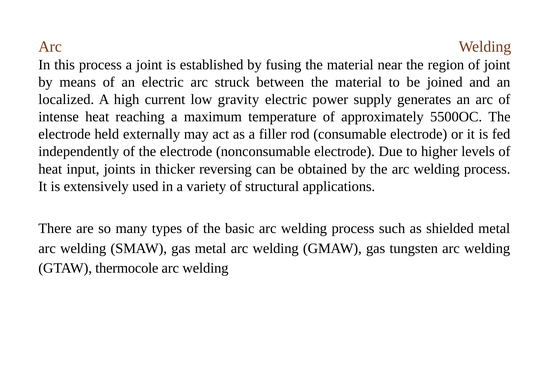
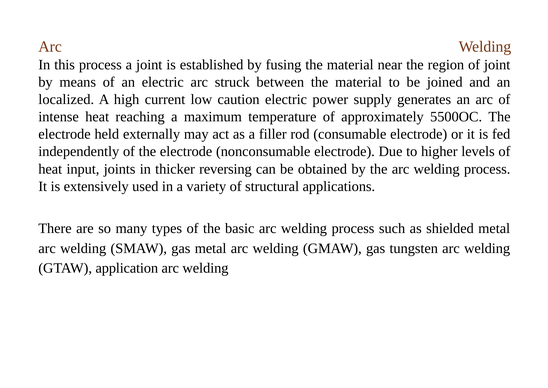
gravity: gravity -> caution (239, 99)
thermocole: thermocole -> application (127, 268)
